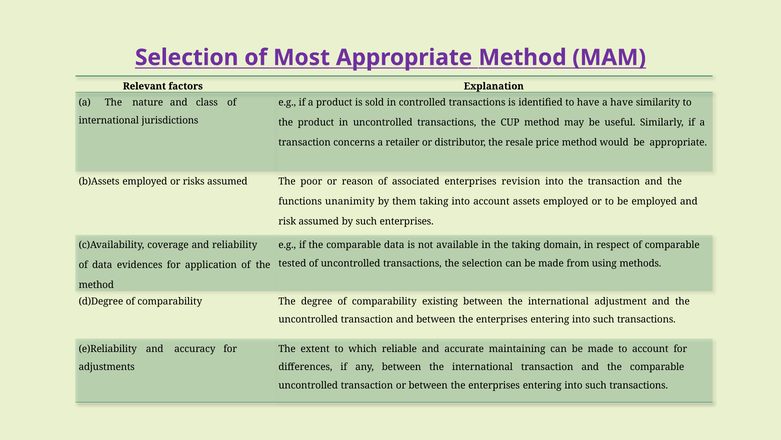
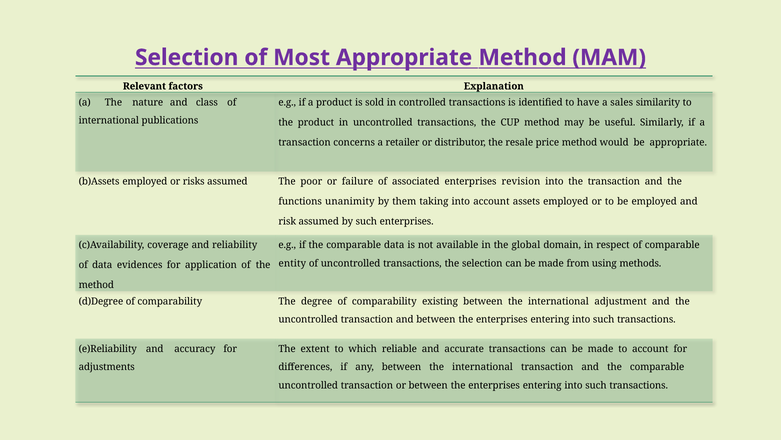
a have: have -> sales (622, 102)
jurisdictions: jurisdictions -> publications (170, 120)
reason: reason -> failure (358, 181)
the taking: taking -> global (526, 245)
tested: tested -> entity (292, 263)
accurate maintaining: maintaining -> transactions (517, 348)
